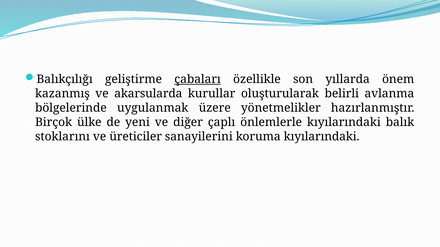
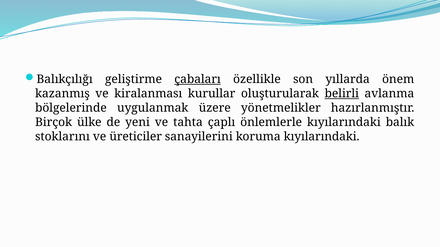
akarsularda: akarsularda -> kiralanması (148, 94)
belirli underline: none -> present (342, 94)
diğer: diğer -> tahta (188, 122)
